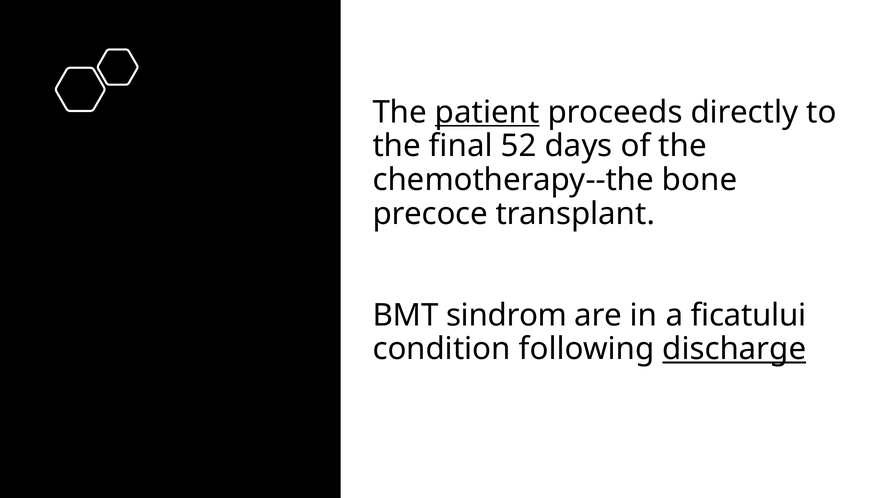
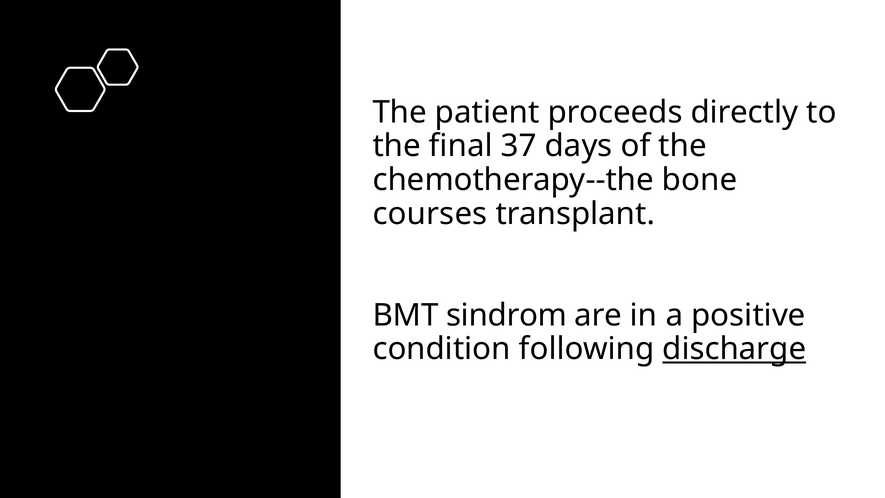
patient underline: present -> none (487, 112)
52: 52 -> 37 (519, 146)
precoce: precoce -> courses (430, 214)
ficatului: ficatului -> positive (748, 315)
